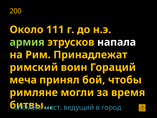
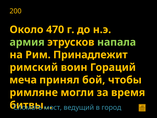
111: 111 -> 470 (55, 30)
напала colour: white -> light green (117, 42)
Принадлежат: Принадлежат -> Принадлежит (90, 55)
